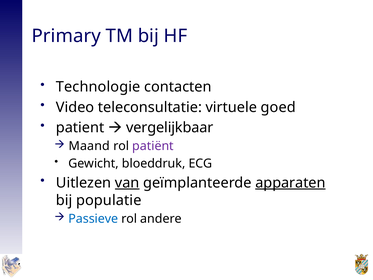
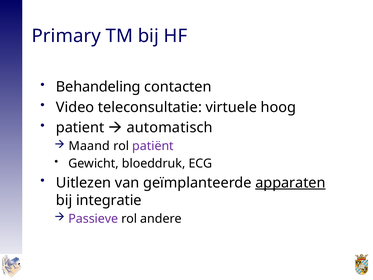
Technologie: Technologie -> Behandeling (98, 87)
goed: goed -> hoog (278, 107)
vergelijkbaar: vergelijkbaar -> automatisch (170, 127)
van underline: present -> none (127, 183)
populatie: populatie -> integratie (109, 200)
Passieve colour: blue -> purple (93, 219)
